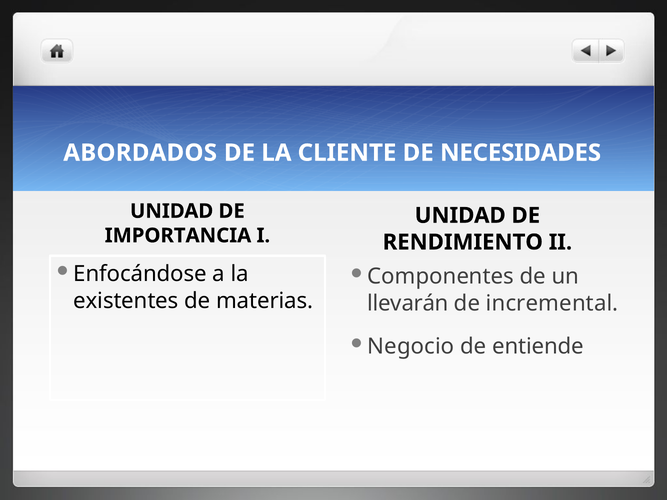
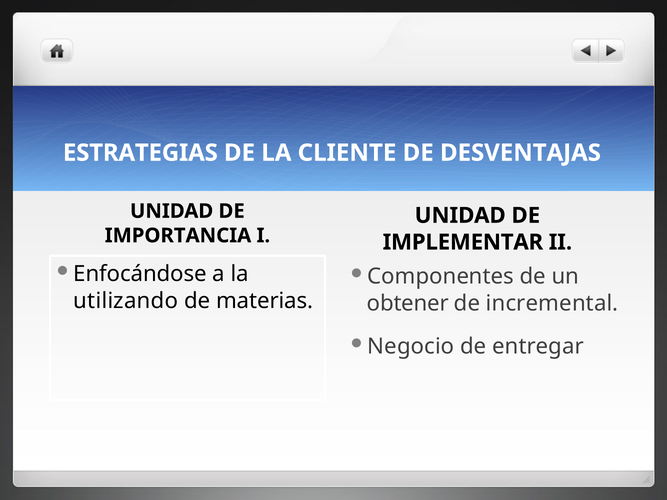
ABORDADOS: ABORDADOS -> ESTRATEGIAS (140, 153)
NECESIDADES: NECESIDADES -> DESVENTAJAS (520, 153)
RENDIMIENTO: RENDIMIENTO -> IMPLEMENTAR (463, 242)
existentes: existentes -> utilizando (126, 301)
llevarán: llevarán -> obtener (408, 303)
entiende: entiende -> entregar (538, 347)
